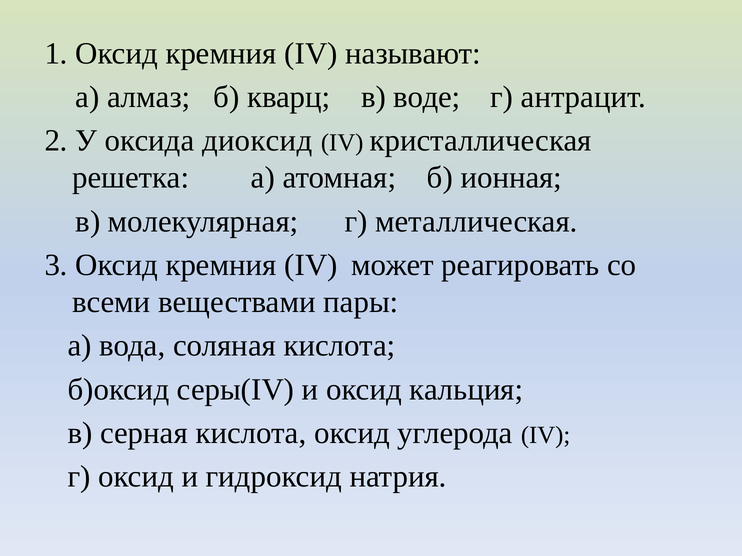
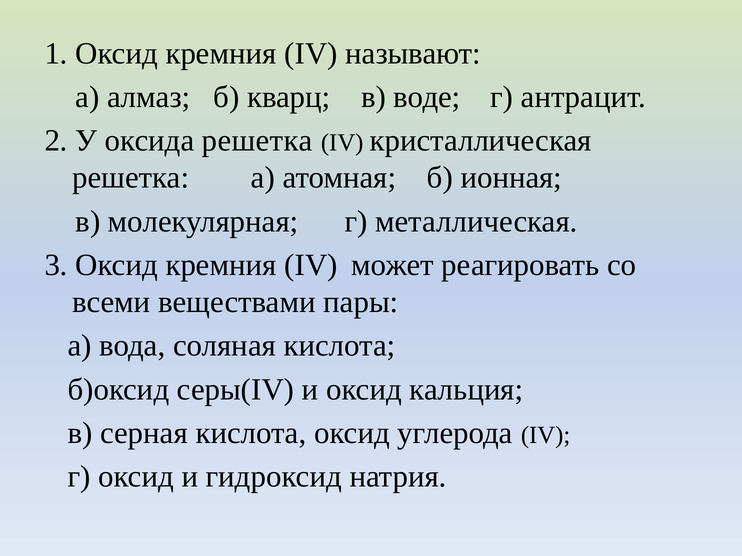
оксида диоксид: диоксид -> решетка (257, 141)
